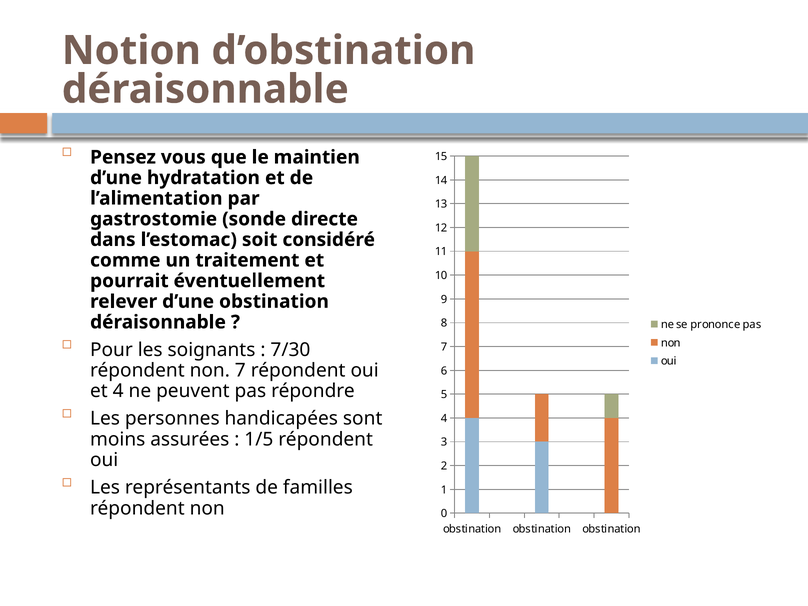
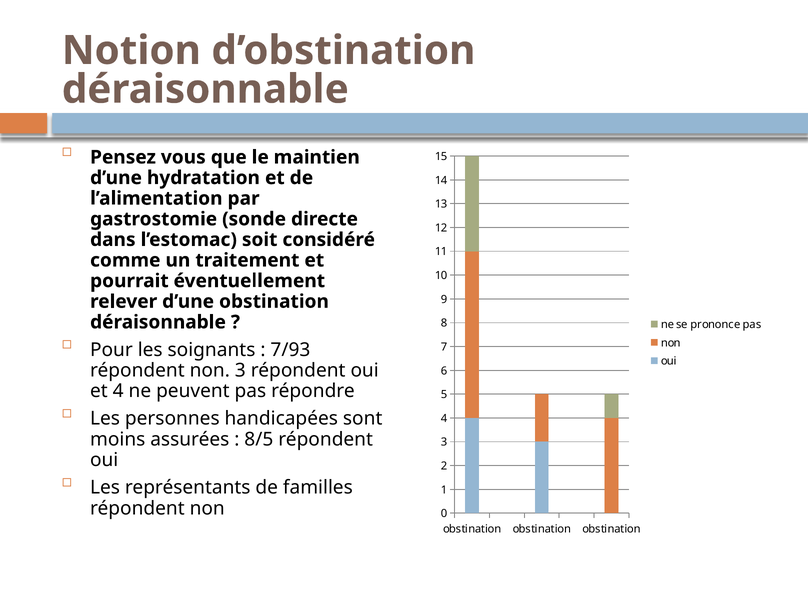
7/30: 7/30 -> 7/93 (290, 350)
non 7: 7 -> 3 (240, 370)
1/5: 1/5 -> 8/5 (259, 439)
